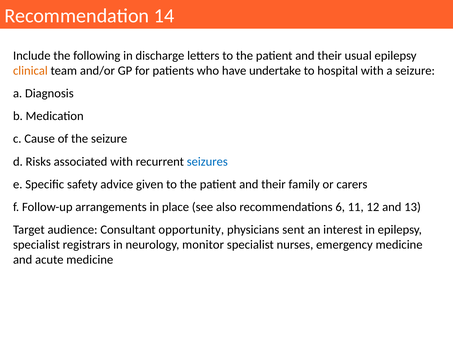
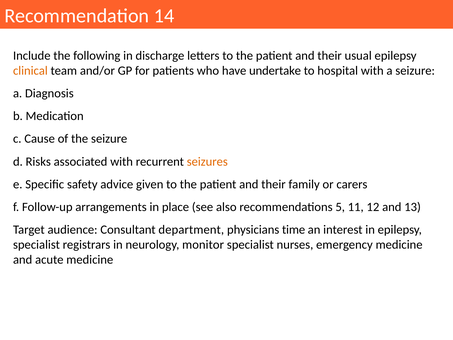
seizures colour: blue -> orange (207, 161)
6: 6 -> 5 (340, 207)
opportunity: opportunity -> department (191, 229)
sent: sent -> time (294, 229)
